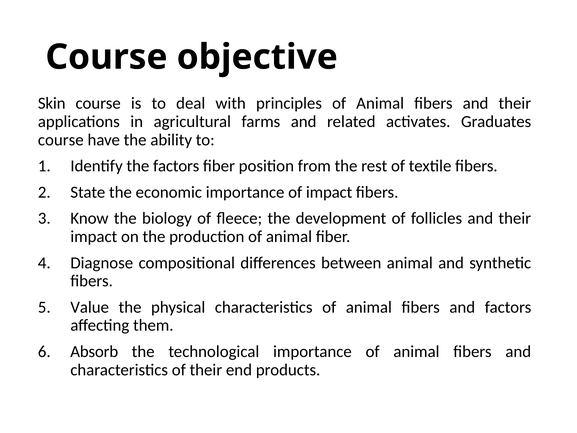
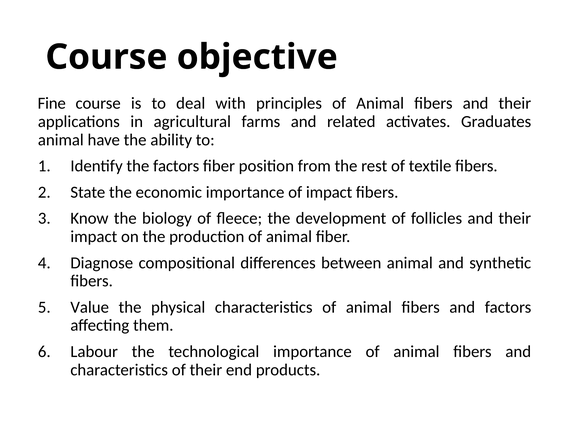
Skin: Skin -> Fine (52, 103)
course: course -> animal (61, 140)
Absorb: Absorb -> Labour (94, 351)
